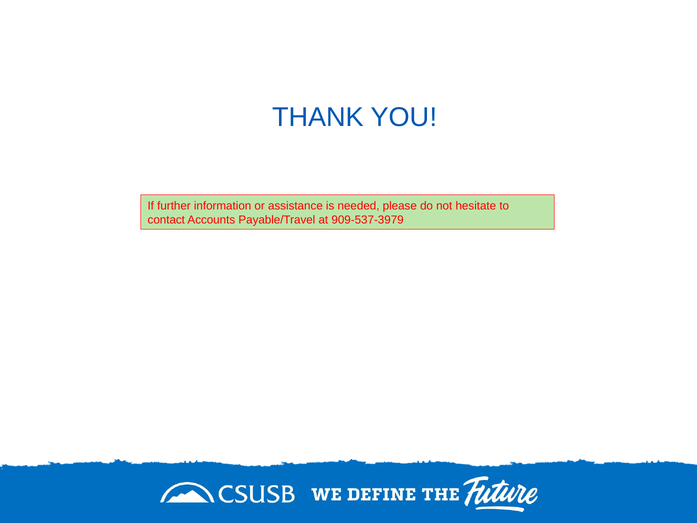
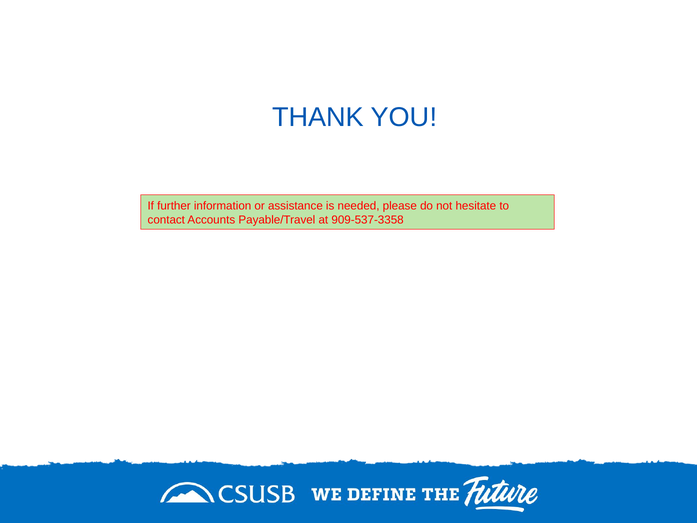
909-537-3979: 909-537-3979 -> 909-537-3358 (368, 220)
